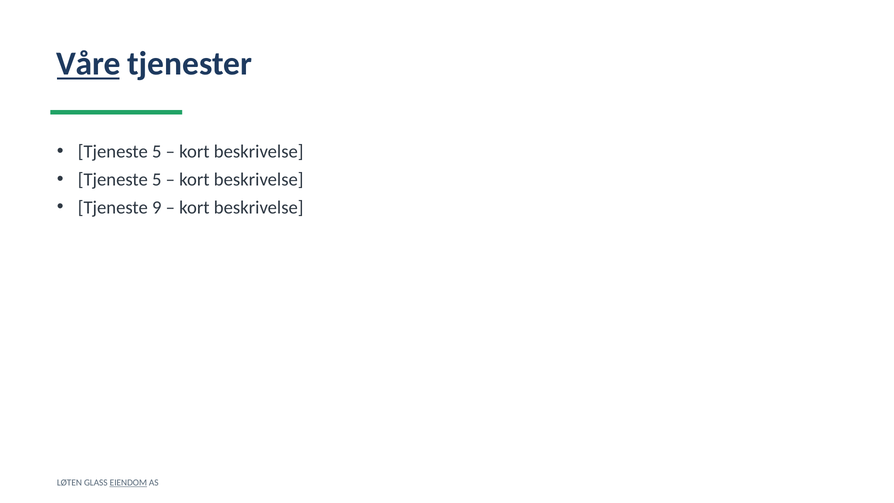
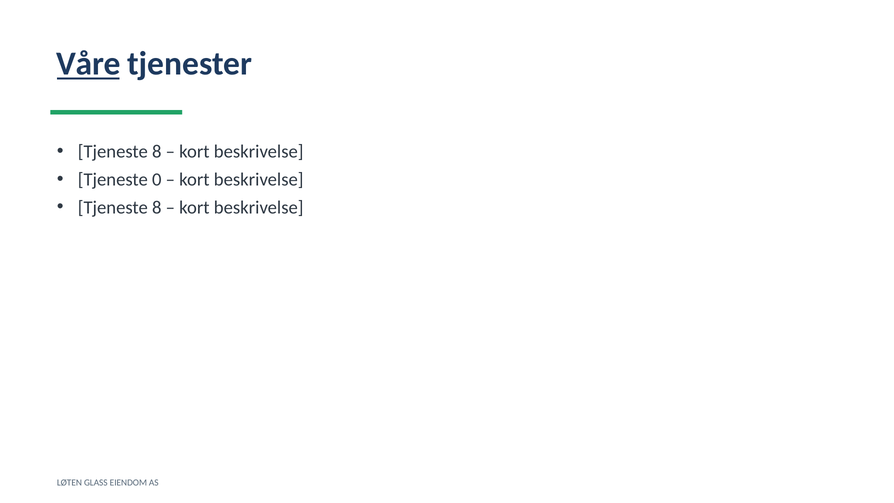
5: 5 -> 8 (157, 151)
5: 5 -> 0 (157, 179)
9: 9 -> 8 (157, 207)
EIENDOM underline: present -> none (128, 483)
